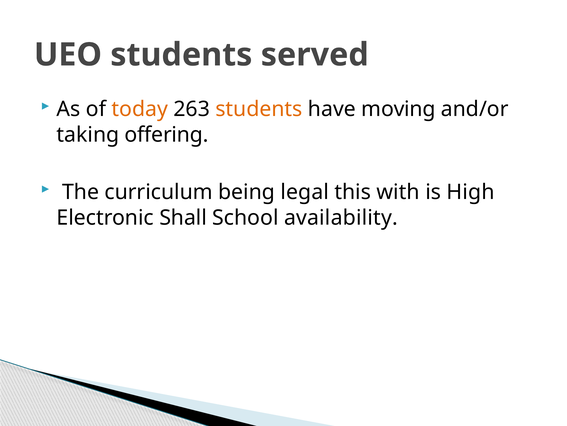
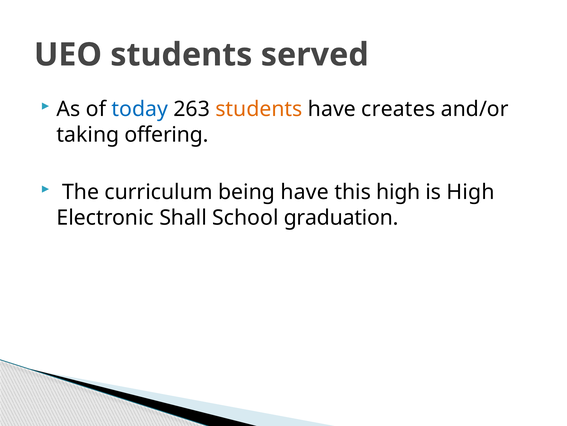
today colour: orange -> blue (140, 109)
moving: moving -> creates (398, 109)
being legal: legal -> have (305, 192)
this with: with -> high (398, 192)
availability: availability -> graduation (341, 217)
